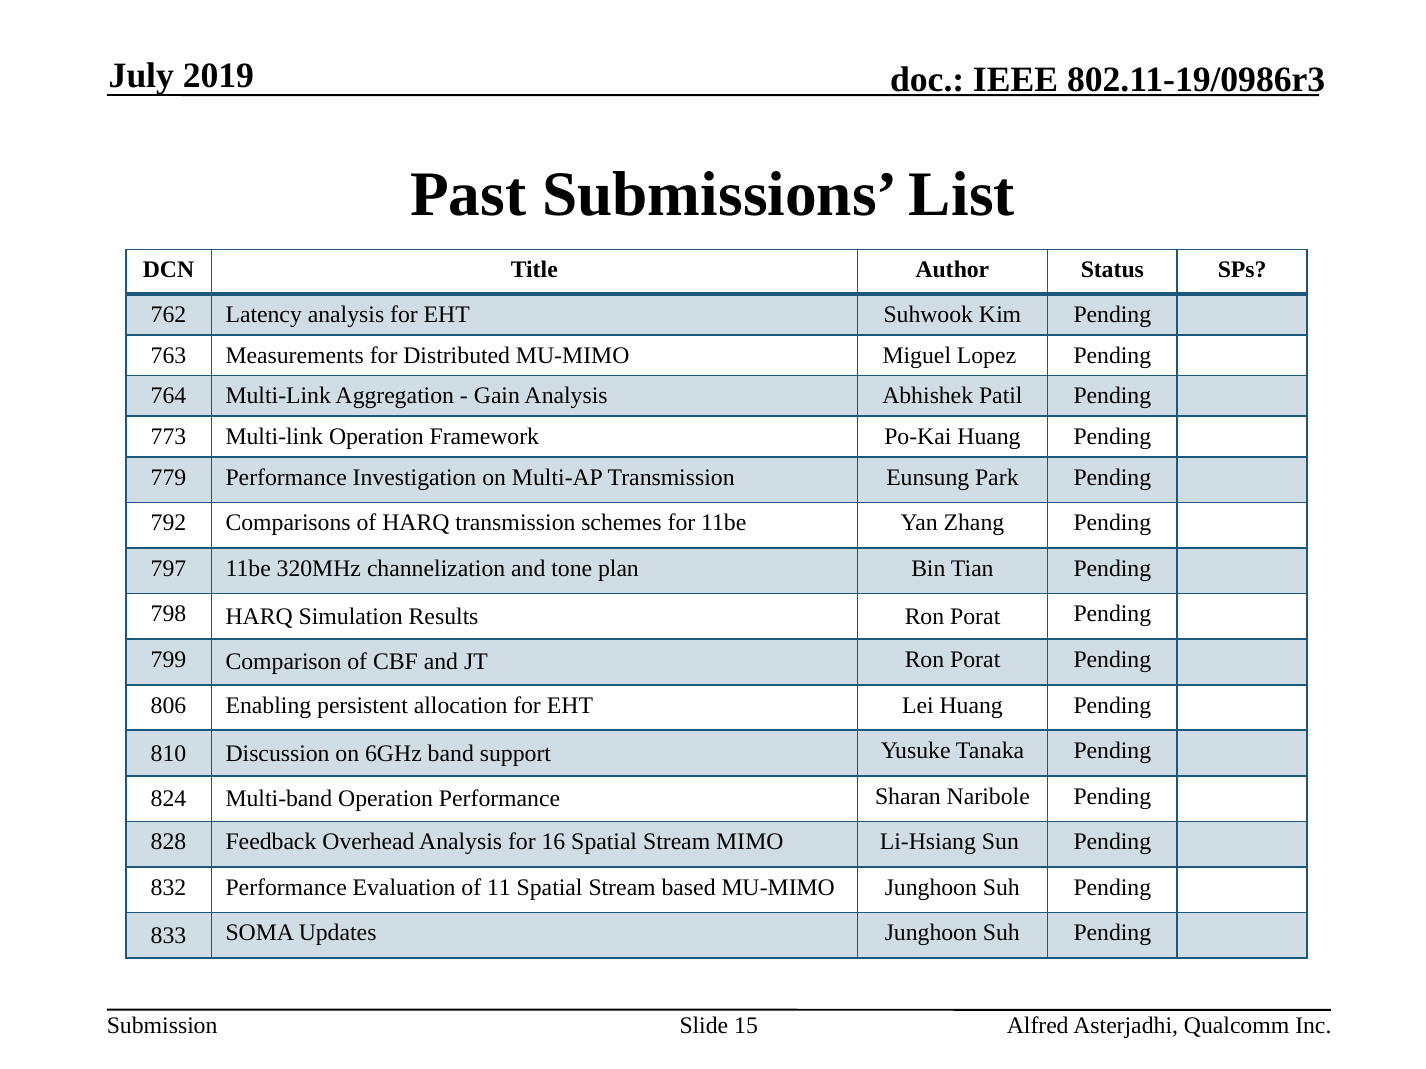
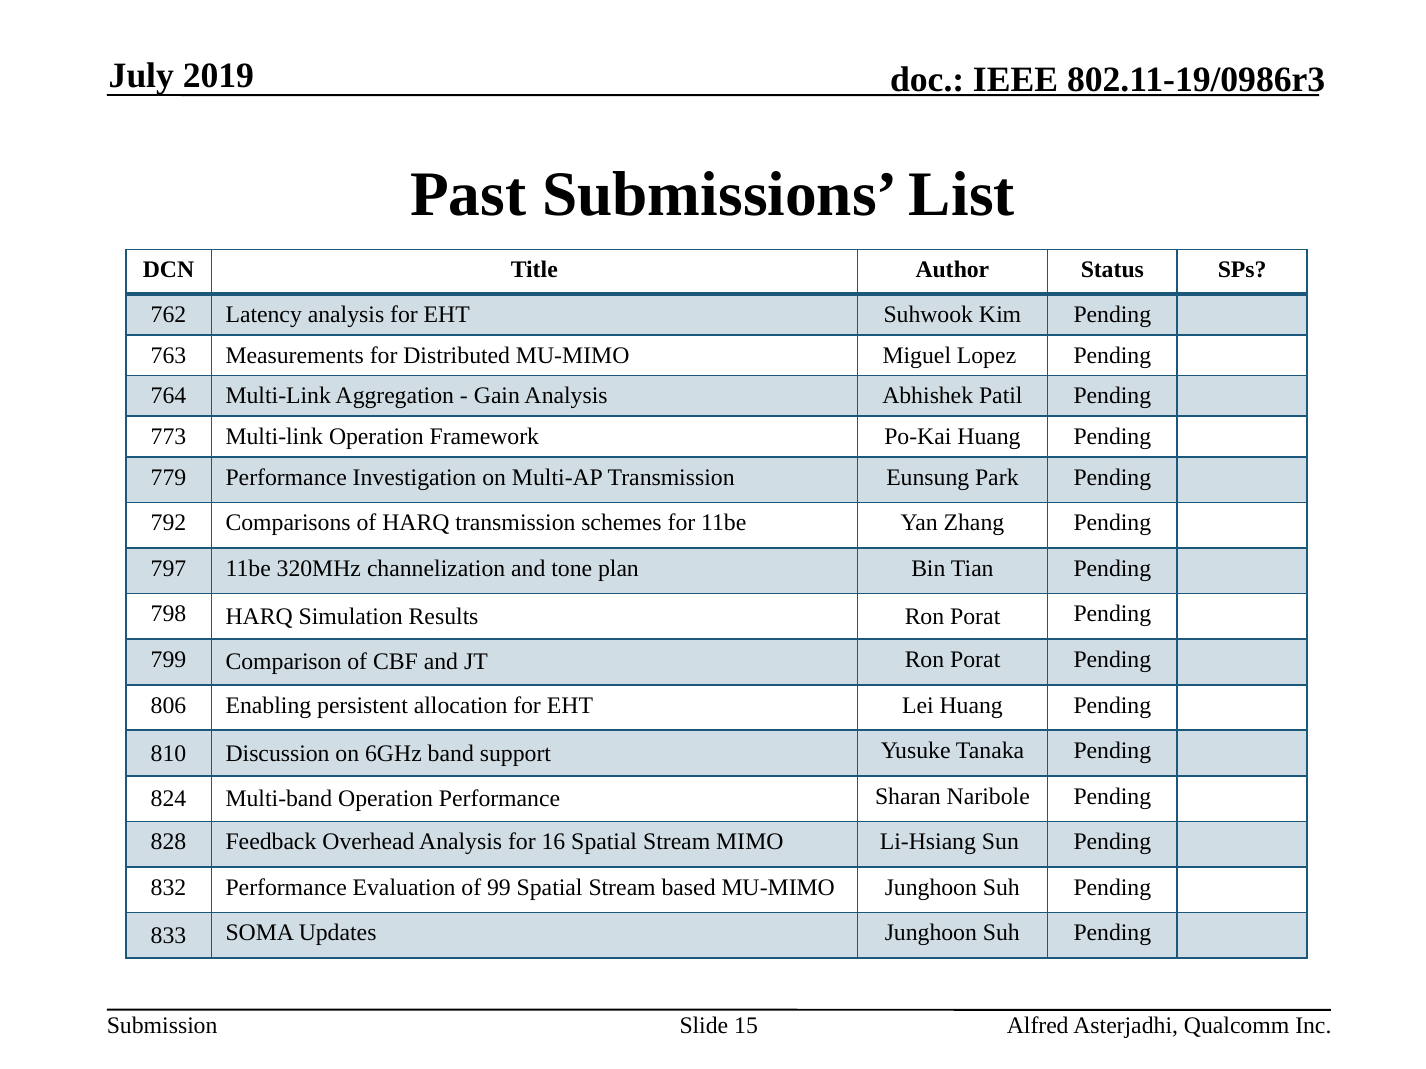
11: 11 -> 99 (499, 888)
